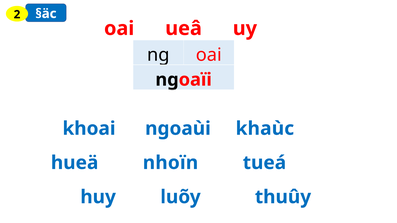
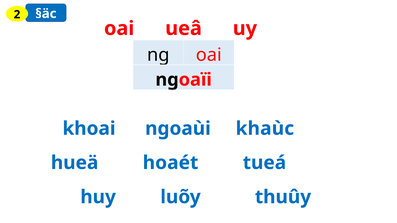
nhoïn: nhoïn -> hoaét (171, 163)
